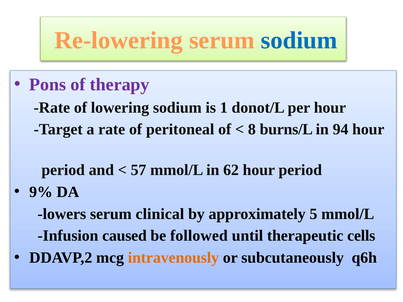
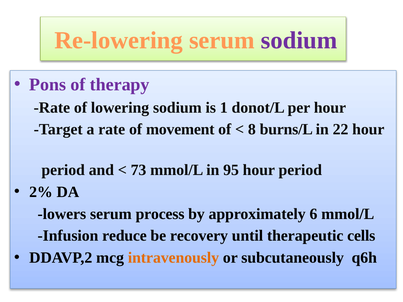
sodium colour: blue -> purple (299, 40)
peritoneal: peritoneal -> movement (180, 130)
94: 94 -> 22 (341, 130)
57: 57 -> 73 (139, 170)
62: 62 -> 95 (231, 170)
9%: 9% -> 2% (41, 192)
clinical: clinical -> process (160, 214)
5: 5 -> 6 (313, 214)
caused: caused -> reduce (124, 236)
followed: followed -> recovery (199, 236)
